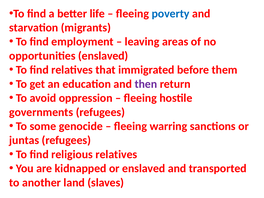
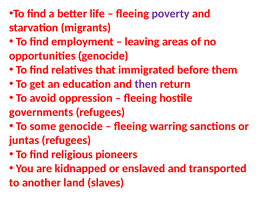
poverty colour: blue -> purple (171, 14)
opportunities enslaved: enslaved -> genocide (103, 56)
religious relatives: relatives -> pioneers (116, 154)
